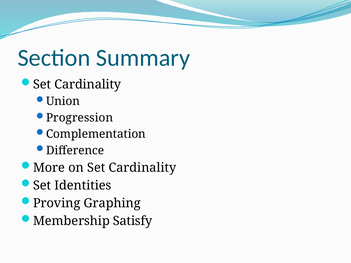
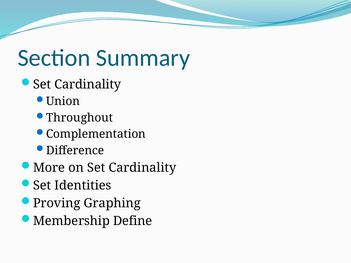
Progression: Progression -> Throughout (80, 118)
Satisfy: Satisfy -> Define (133, 221)
